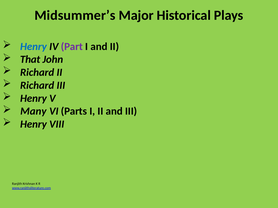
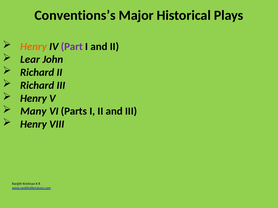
Midsummer’s: Midsummer’s -> Conventions’s (75, 15)
Henry colour: blue -> orange (33, 47)
That: That -> Lear (30, 60)
